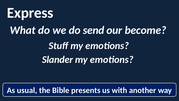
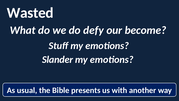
Express: Express -> Wasted (30, 13)
send: send -> defy (93, 30)
